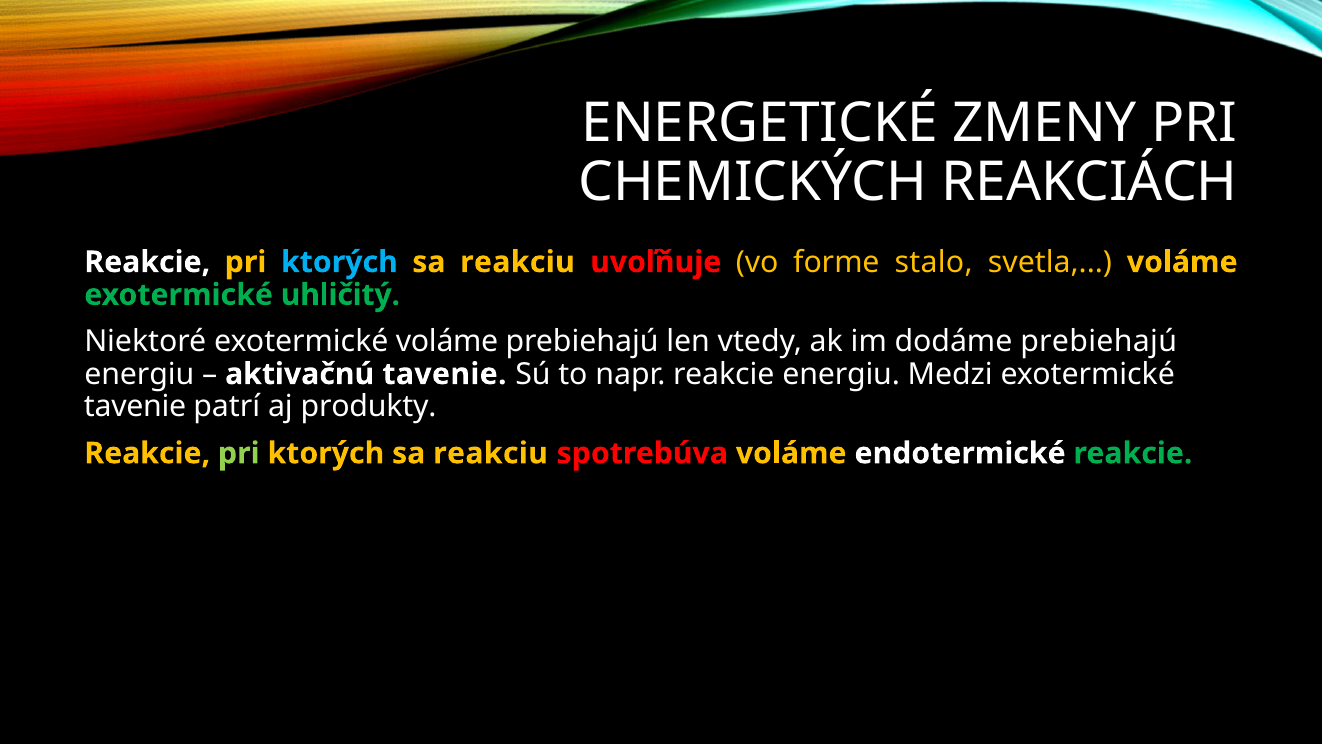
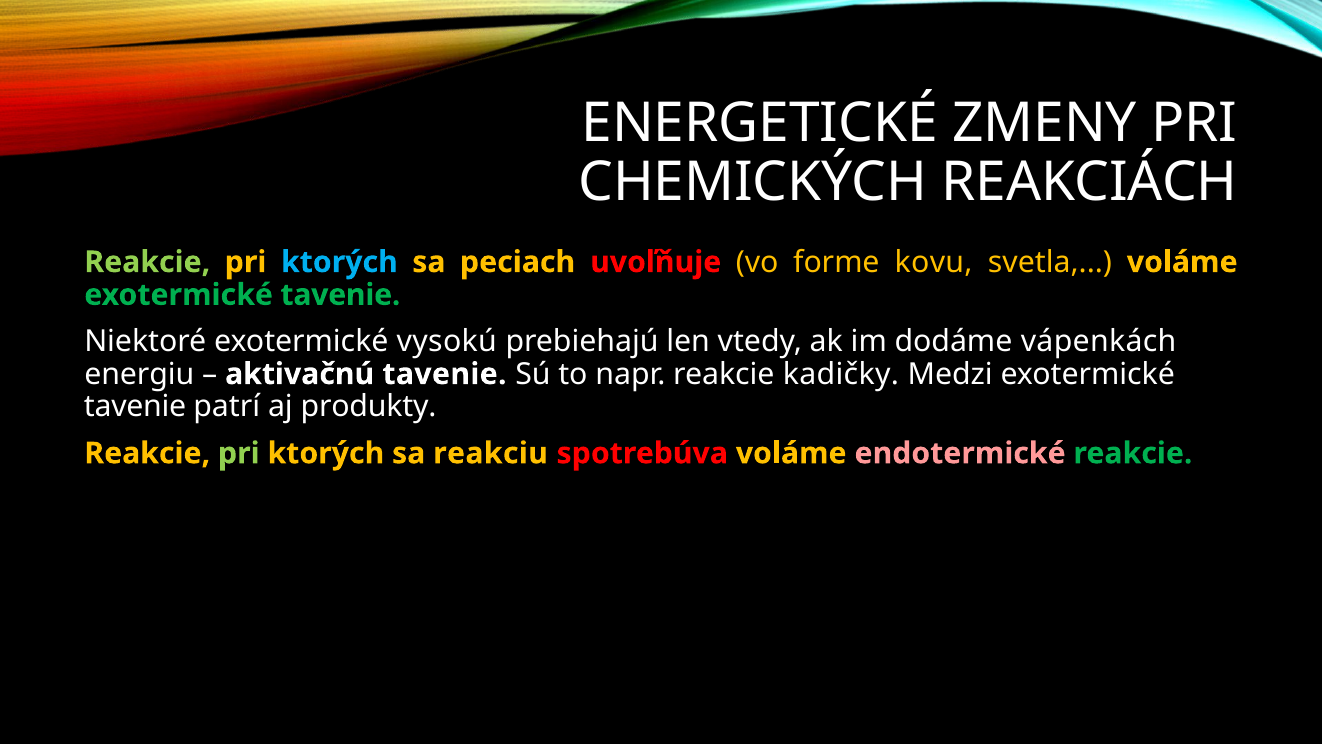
Reakcie colour: white -> light green (147, 262)
reakciu: reakciu -> peciach (518, 262)
stalo: stalo -> kovu (934, 262)
uhličitý: uhličitý -> tavenie (340, 295)
exotermické voláme: voláme -> vysokú (447, 341)
dodáme prebiehajú: prebiehajú -> vápenkách (1099, 341)
reakcie energiu: energiu -> kadičky (841, 374)
endotermické colour: white -> pink (960, 453)
